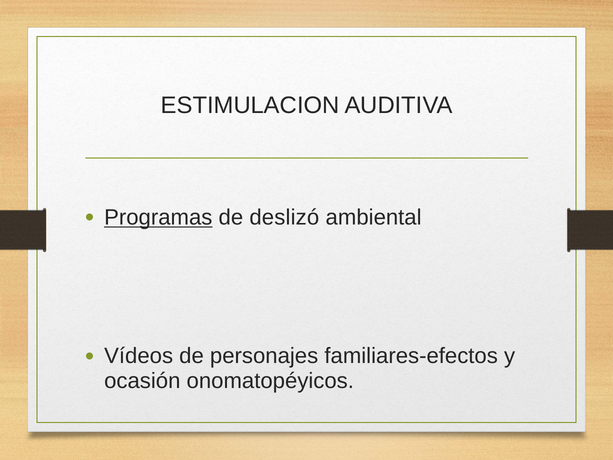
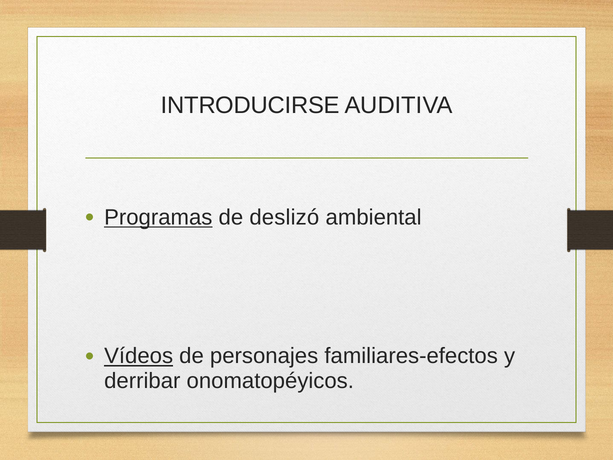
ESTIMULACION: ESTIMULACION -> INTRODUCIRSE (250, 105)
Vídeos underline: none -> present (139, 356)
ocasión: ocasión -> derribar (142, 381)
